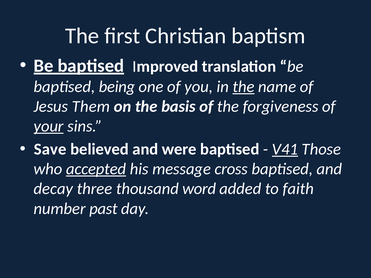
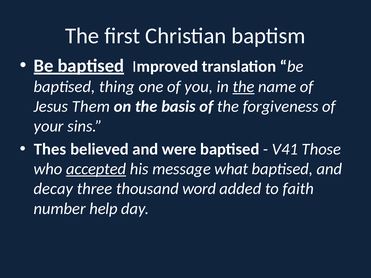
being: being -> thing (117, 87)
your underline: present -> none (49, 126)
Save: Save -> Thes (50, 149)
V41 underline: present -> none (285, 149)
cross: cross -> what (231, 169)
past: past -> help (104, 209)
